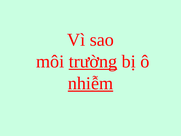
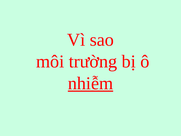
trường underline: present -> none (93, 61)
